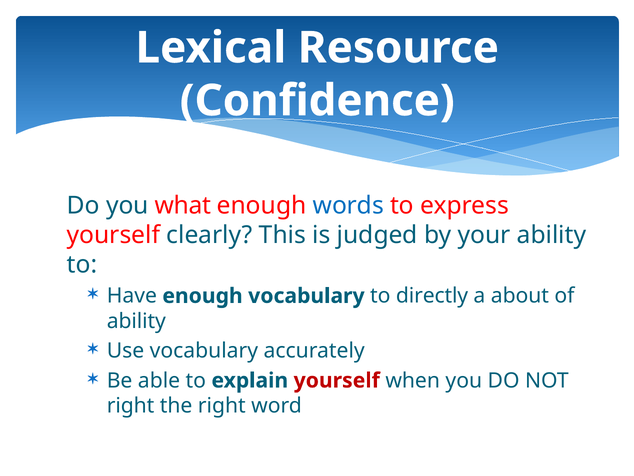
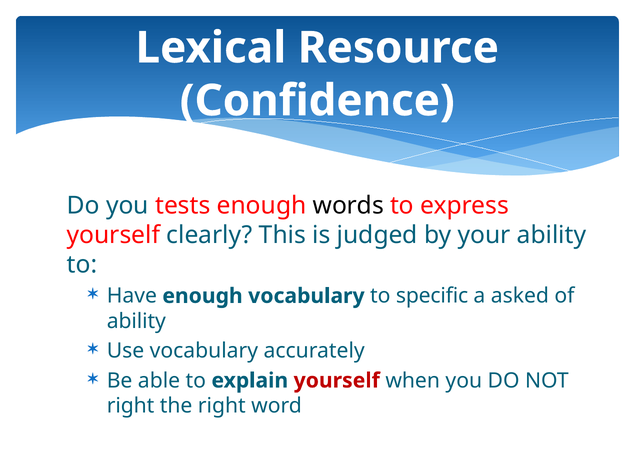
what: what -> tests (183, 205)
words colour: blue -> black (348, 205)
directly: directly -> specific (432, 296)
about: about -> asked (520, 296)
